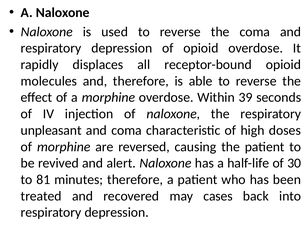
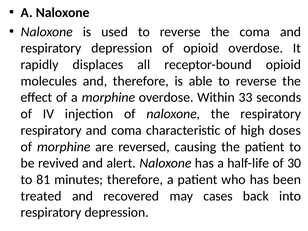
39: 39 -> 33 (246, 97)
unpleasant: unpleasant -> respiratory (51, 130)
